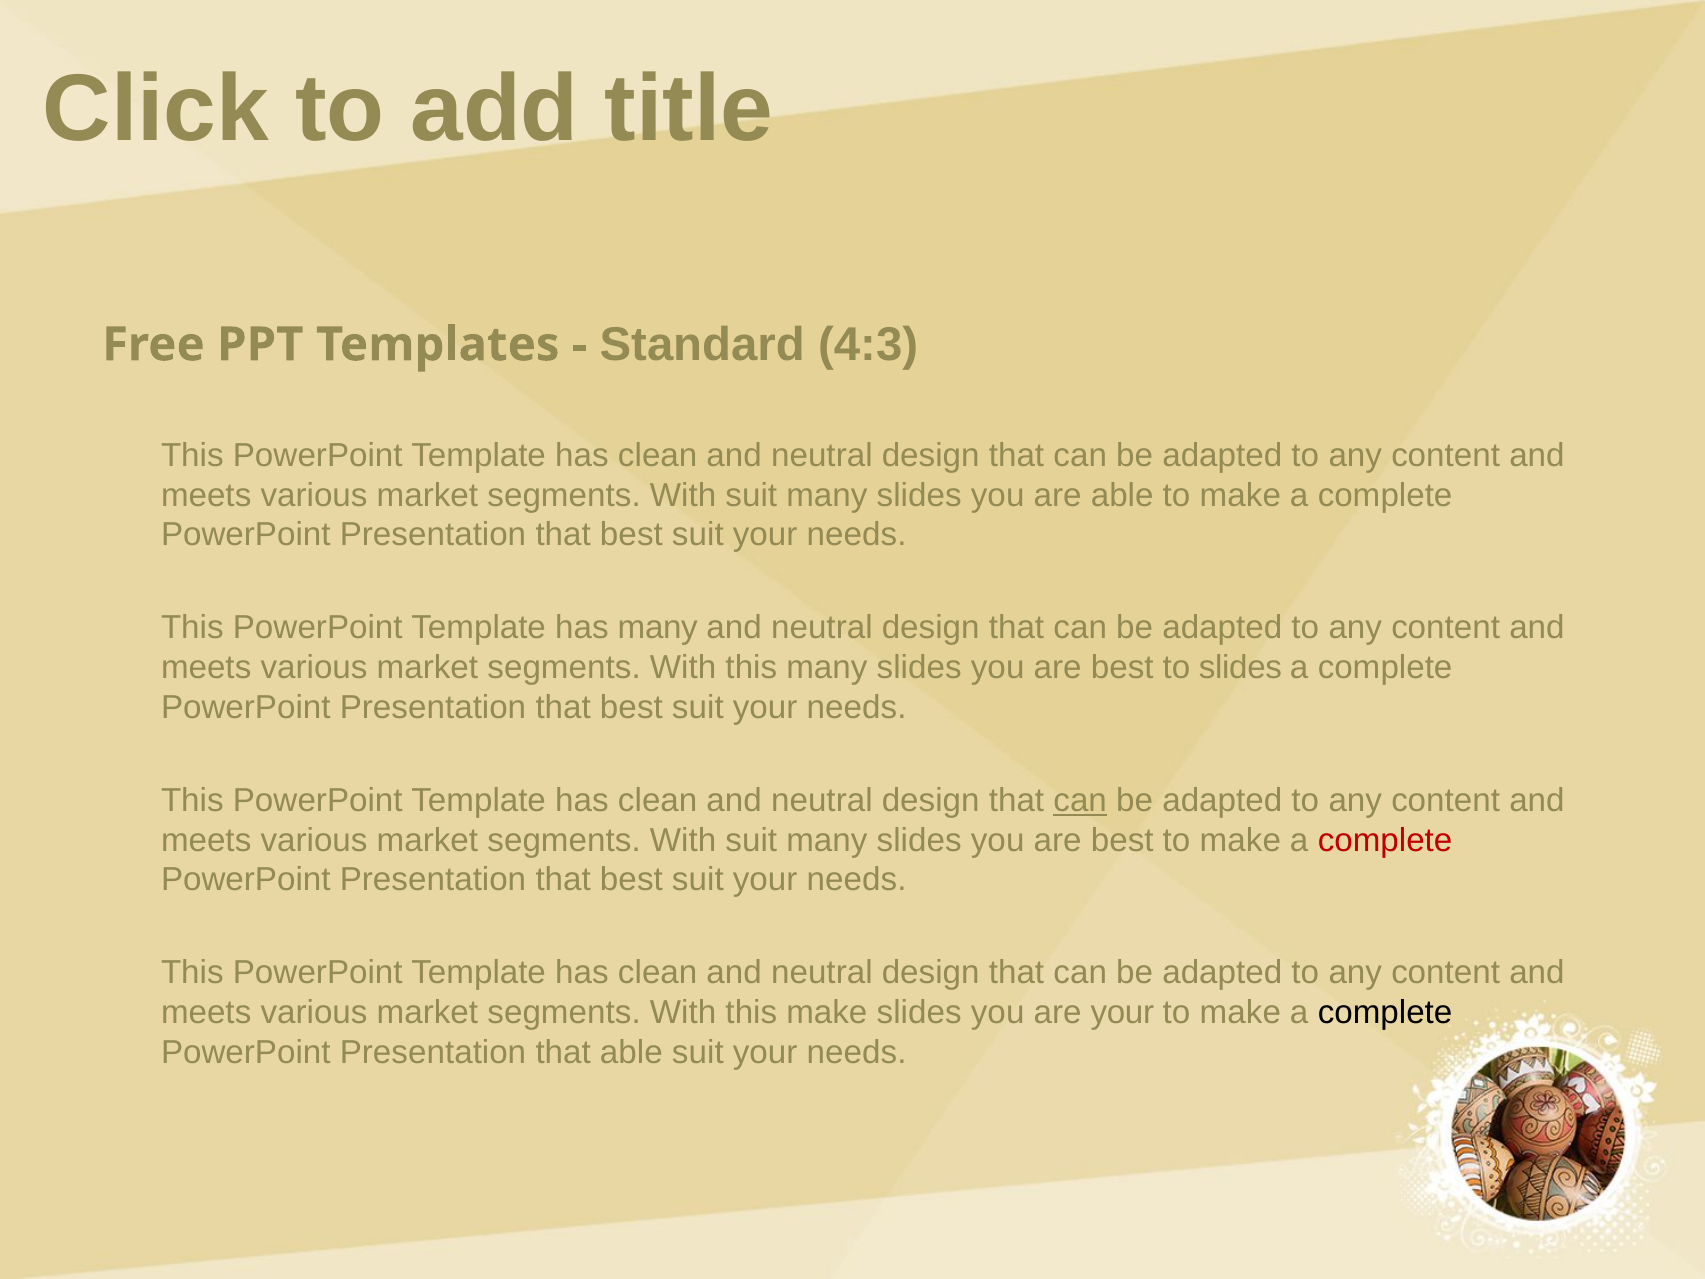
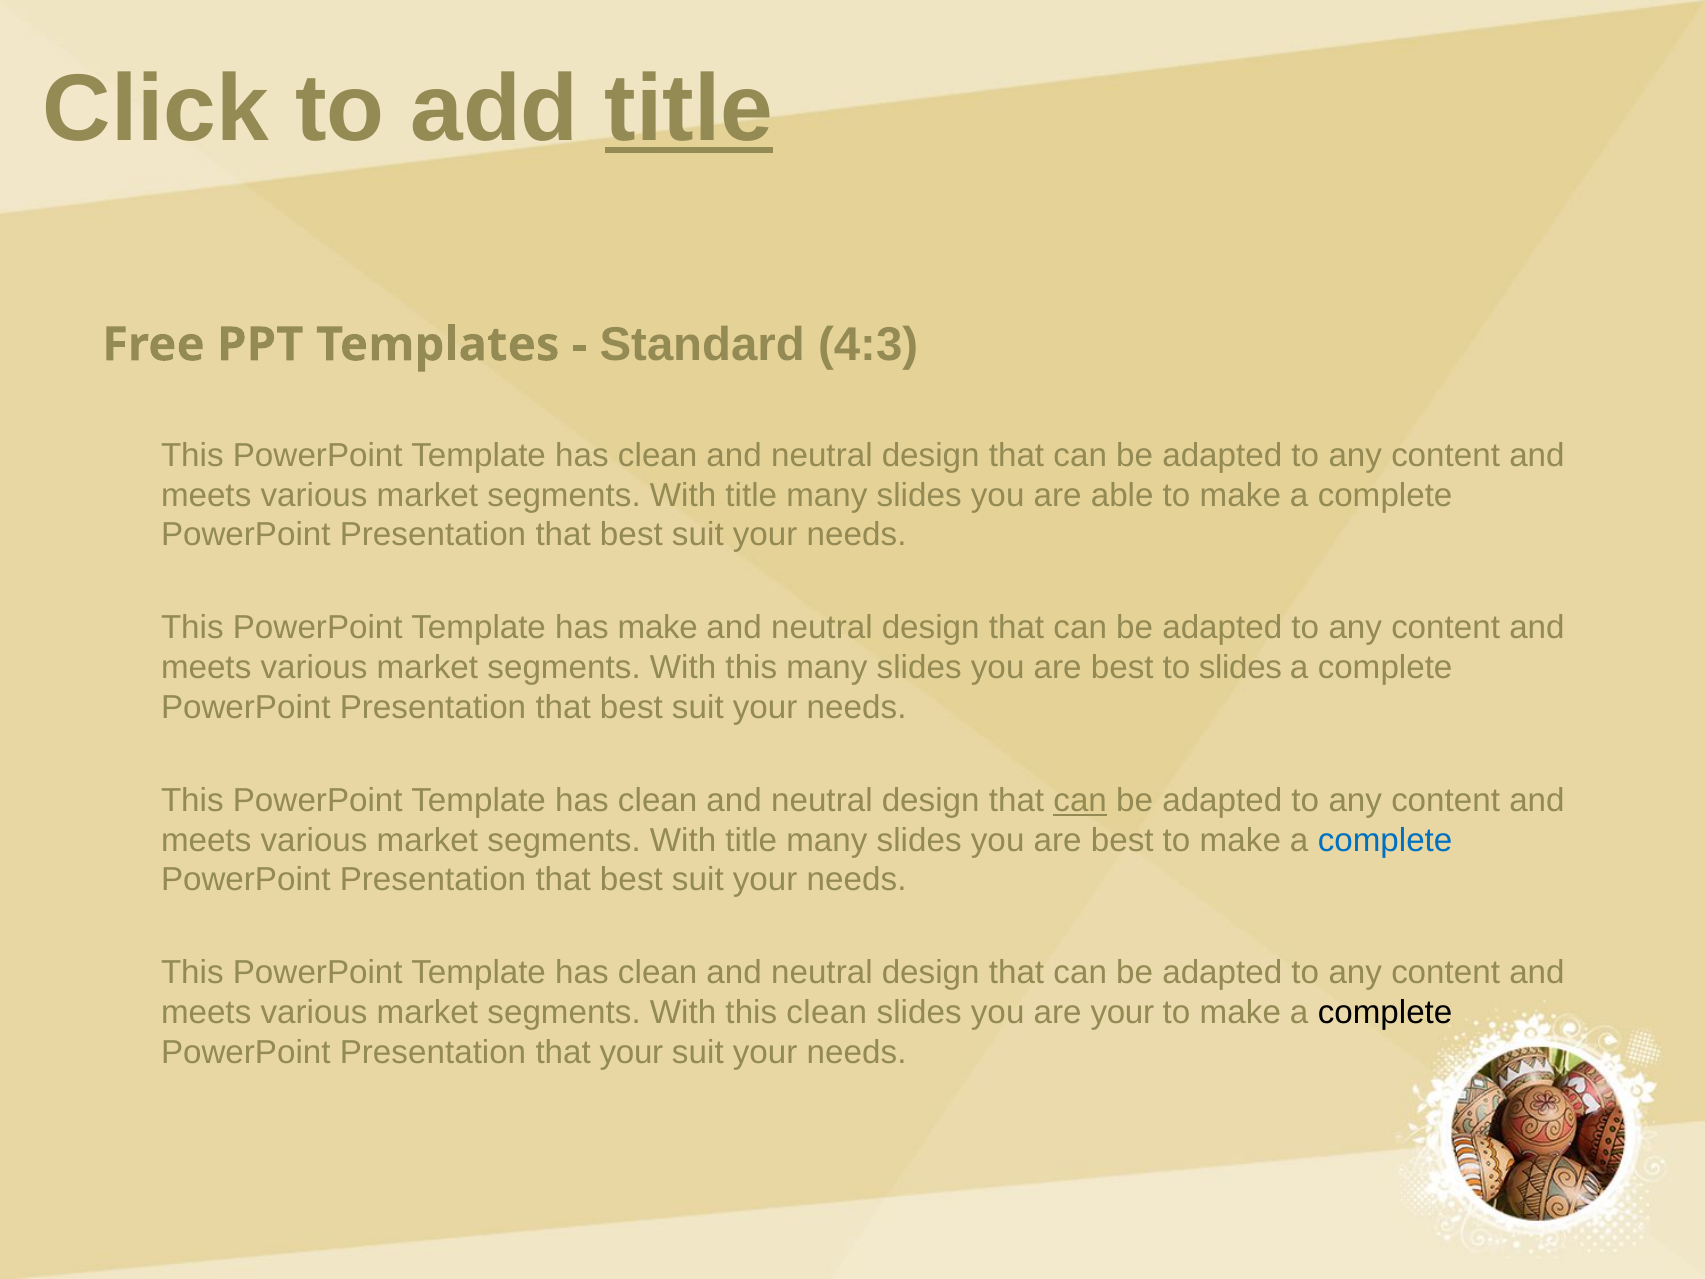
title underline: none -> present (689, 109)
suit: suit -> title (751, 495)
has many: many -> make (658, 628)
suit: suit -> title (751, 840)
complete colour: red -> blue (1385, 840)
this make: make -> clean (827, 1013)
that able: able -> your (631, 1052)
